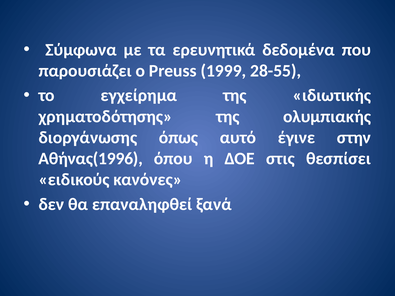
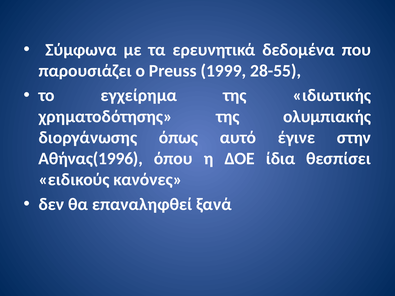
στις: στις -> ίδια (281, 159)
